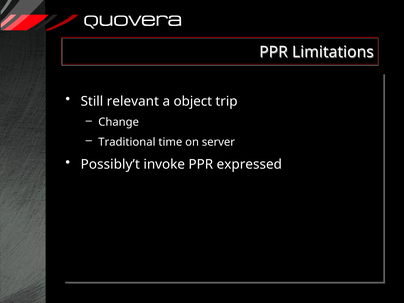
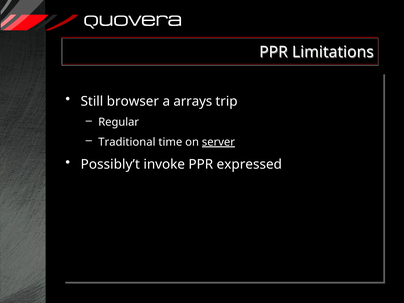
relevant: relevant -> browser (133, 101)
object: object -> arrays (193, 101)
Change: Change -> Regular (119, 122)
server underline: none -> present (218, 142)
